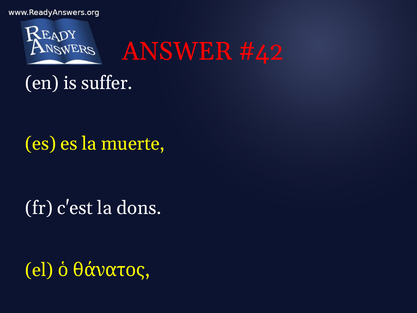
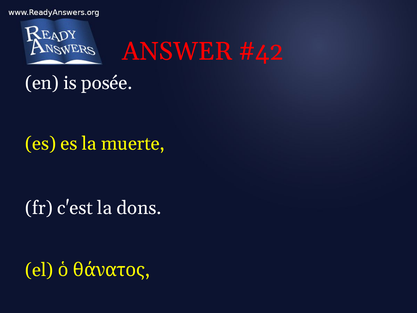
suffer: suffer -> posée (107, 83)
